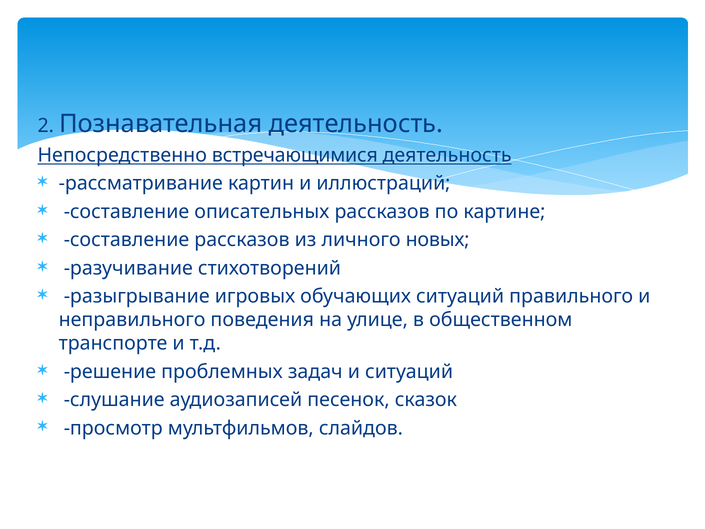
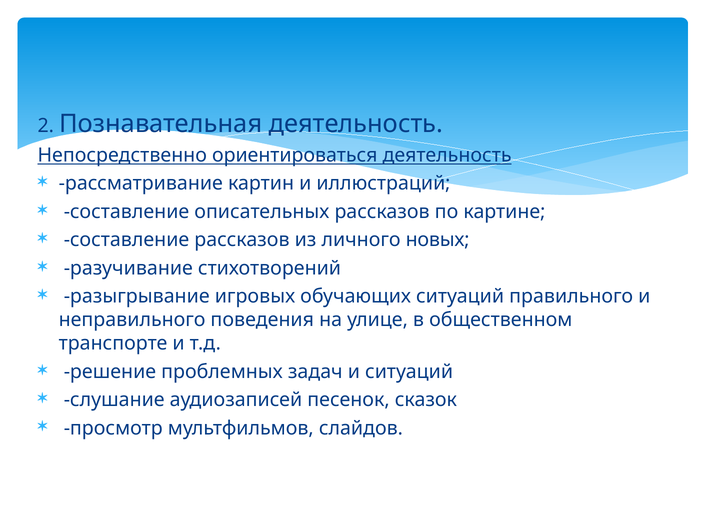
встречающимися: встречающимися -> ориентироваться (295, 155)
